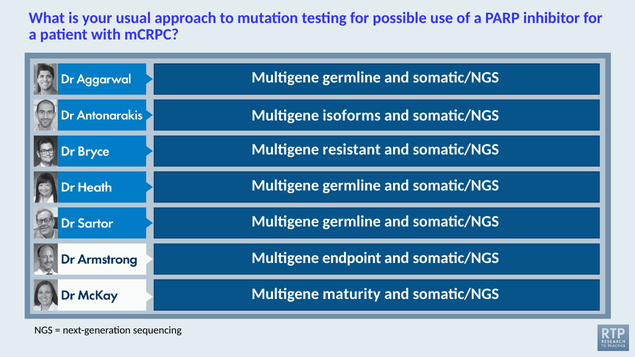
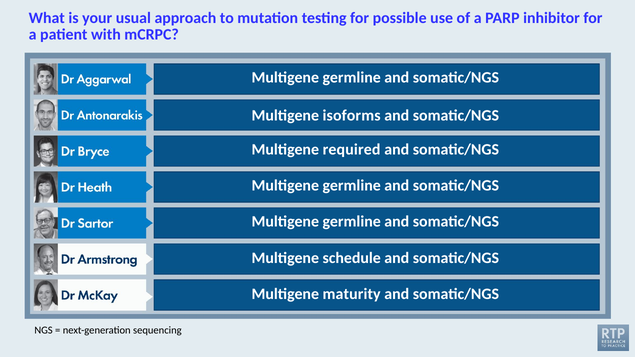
resistant: resistant -> required (352, 150)
endpoint: endpoint -> schedule (352, 258)
